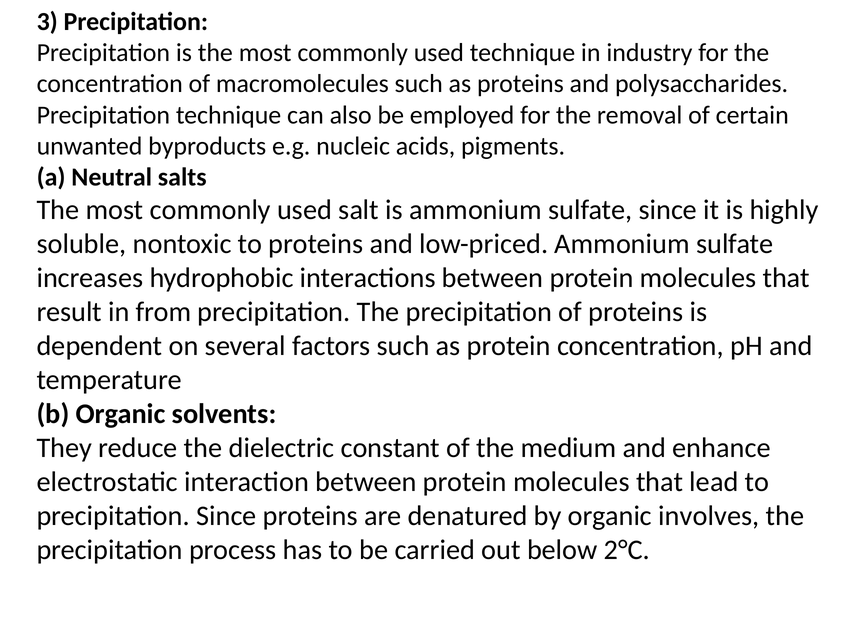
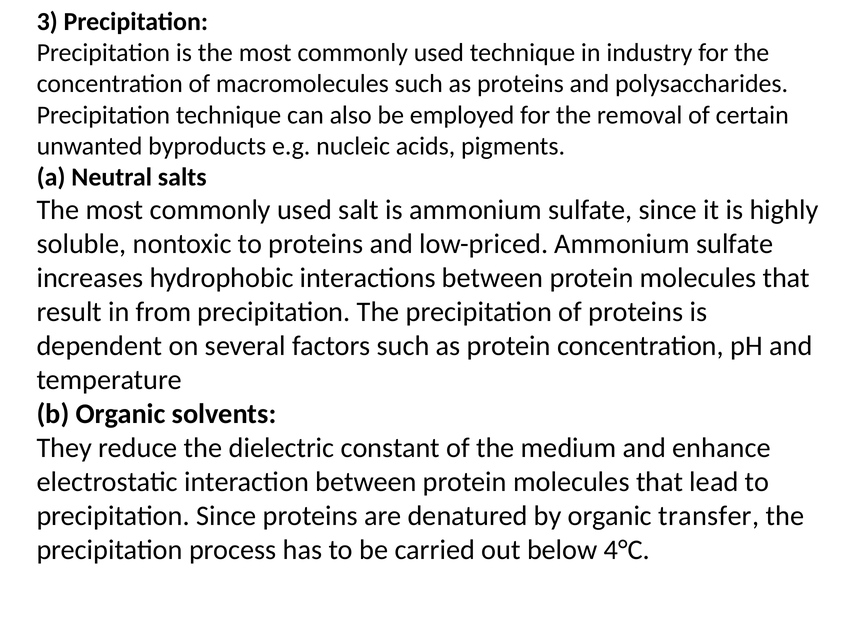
involves: involves -> transfer (709, 515)
2°C: 2°C -> 4°C (627, 549)
